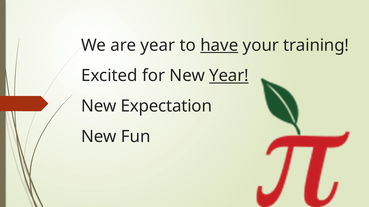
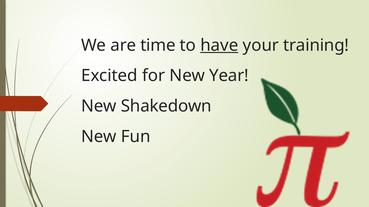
are year: year -> time (158, 45)
Year underline: present -> none (229, 76)
Expectation: Expectation -> Shakedown (166, 106)
